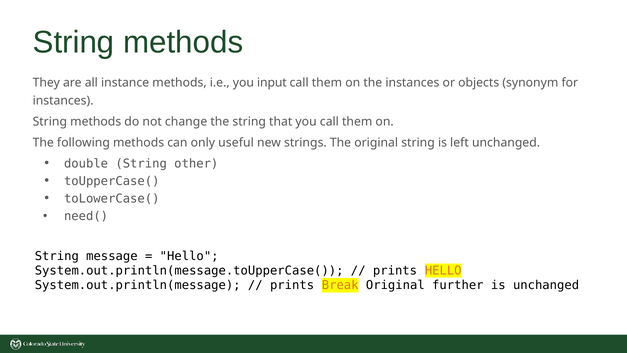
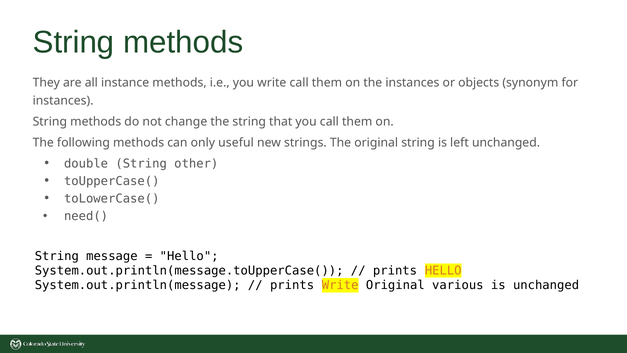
you input: input -> write (272, 83)
prints Break: Break -> Write (340, 285)
further: further -> various (458, 285)
